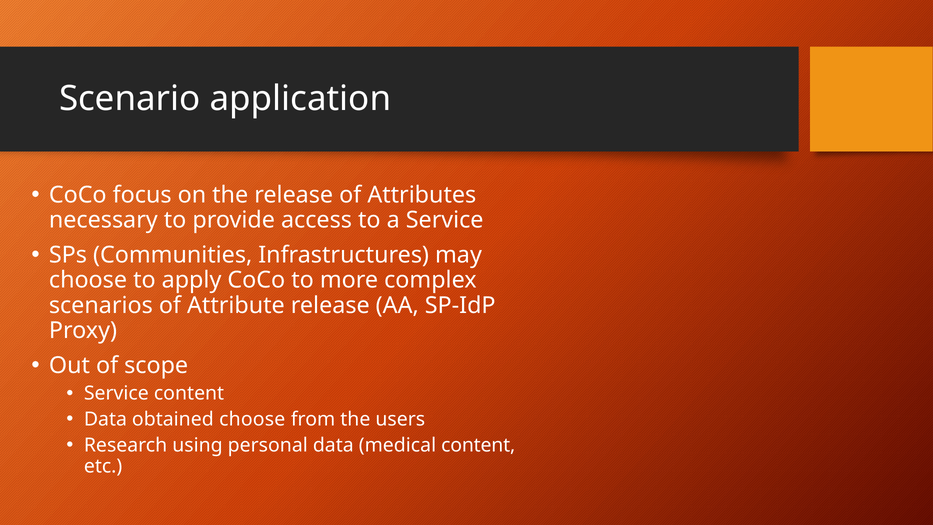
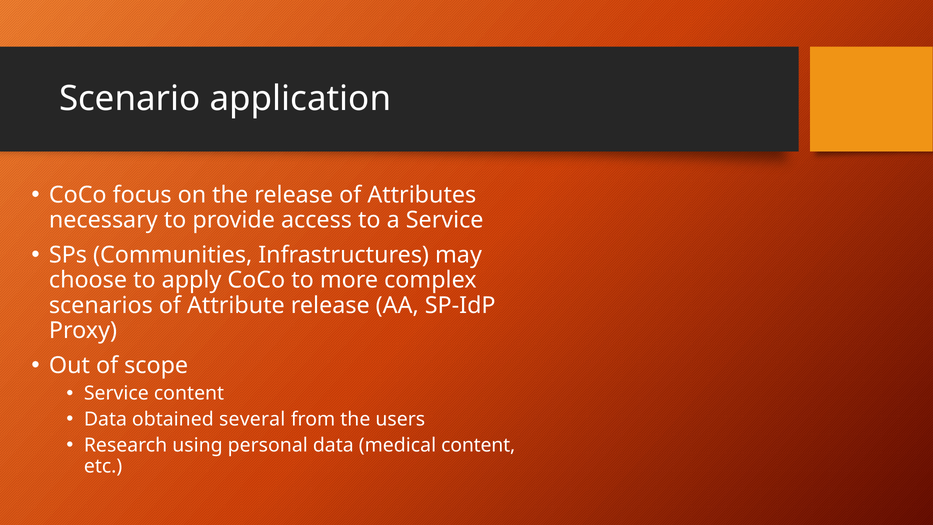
obtained choose: choose -> several (252, 419)
